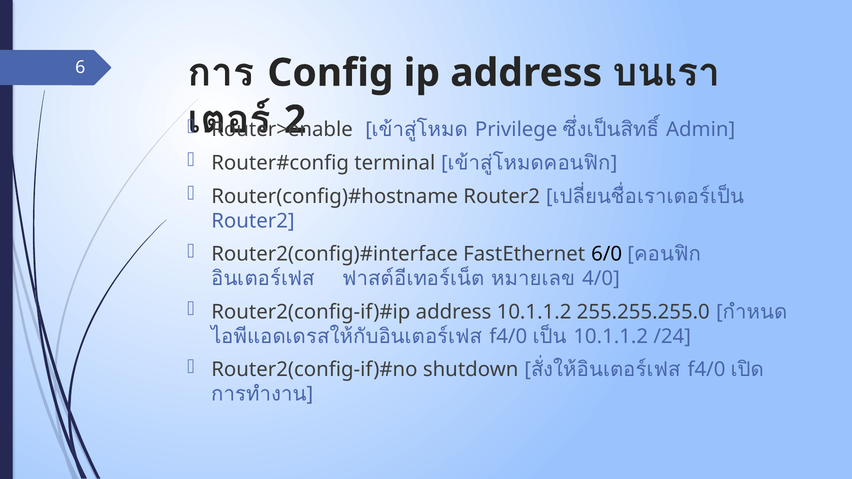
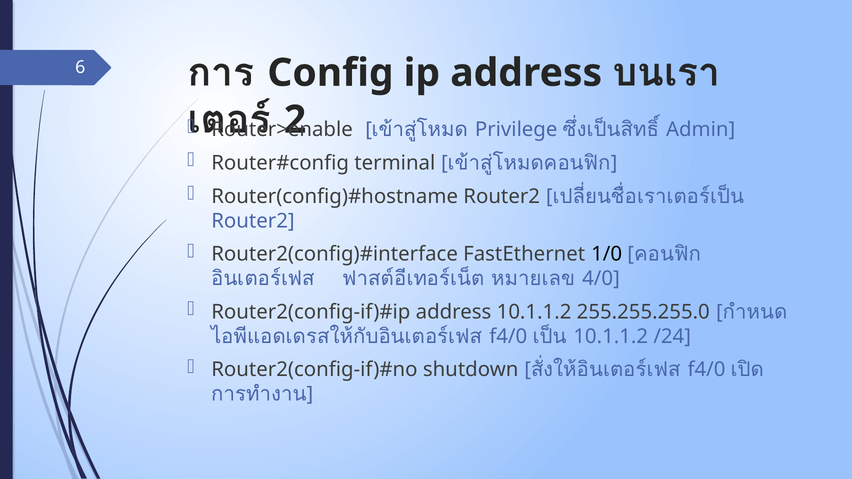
6/0: 6/0 -> 1/0 (607, 254)
